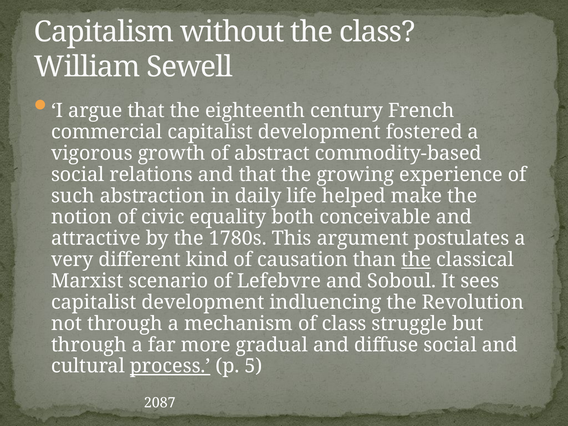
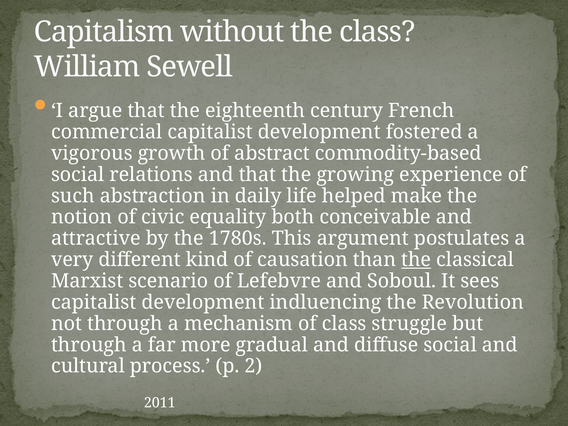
process underline: present -> none (170, 366)
5: 5 -> 2 (253, 366)
2087: 2087 -> 2011 (160, 403)
